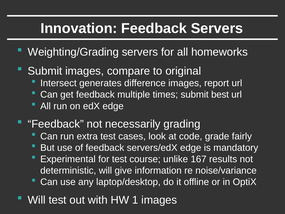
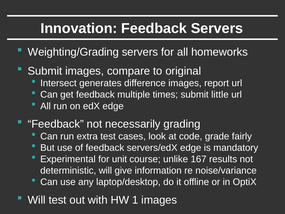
best: best -> little (220, 95)
for test: test -> unit (119, 159)
